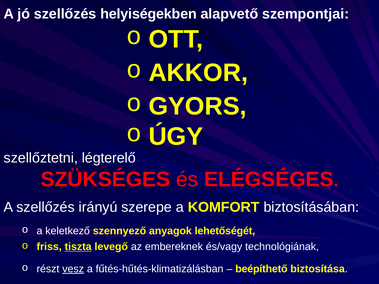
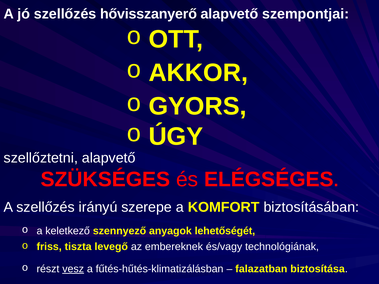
helyiségekben: helyiségekben -> hővisszanyerő (149, 14)
szellőztetni légterelő: légterelő -> alapvető (109, 158)
tiszta underline: present -> none (78, 247)
beépíthető: beépíthető -> falazatban (261, 269)
